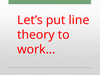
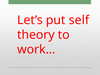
line: line -> self (79, 20)
